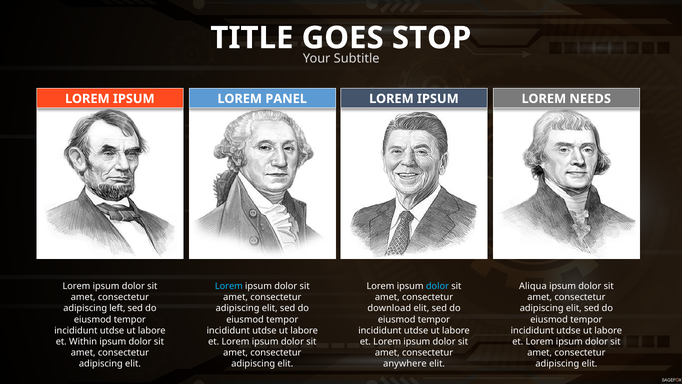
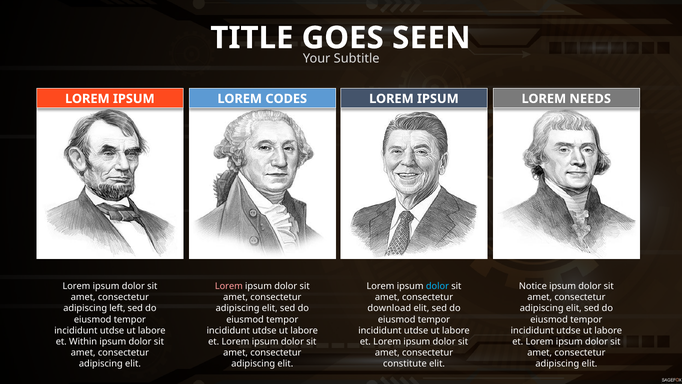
STOP: STOP -> SEEN (431, 38)
PANEL: PANEL -> CODES (286, 99)
Lorem colour: light blue -> pink (229, 286)
Aliqua: Aliqua -> Notice (533, 286)
anywhere: anywhere -> constitute (405, 364)
